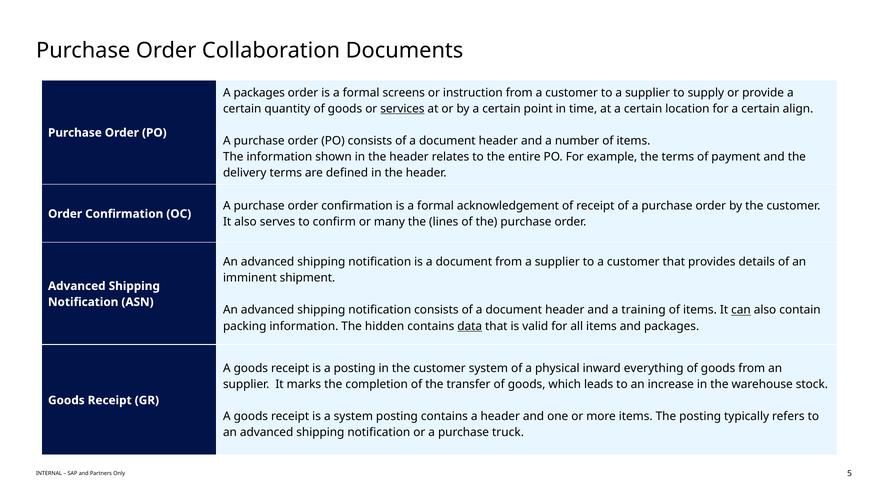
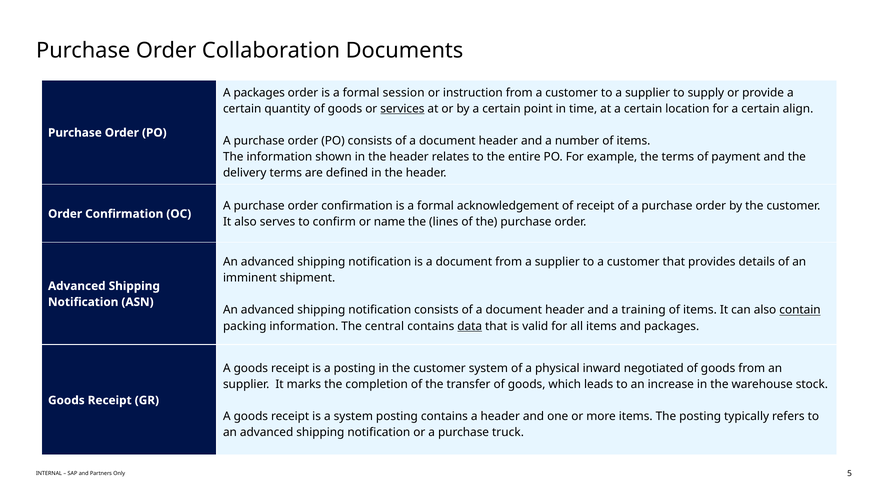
screens: screens -> session (404, 93)
many: many -> name (389, 222)
can underline: present -> none (741, 310)
contain underline: none -> present (800, 310)
hidden: hidden -> central (385, 326)
everything: everything -> negotiated (654, 368)
